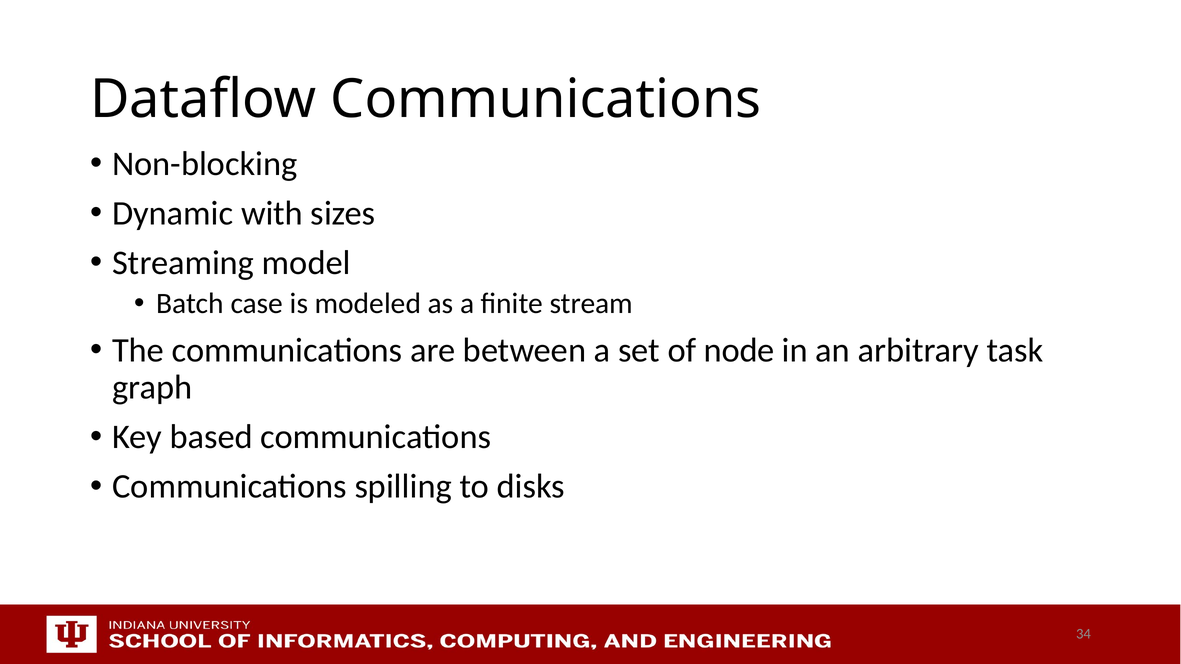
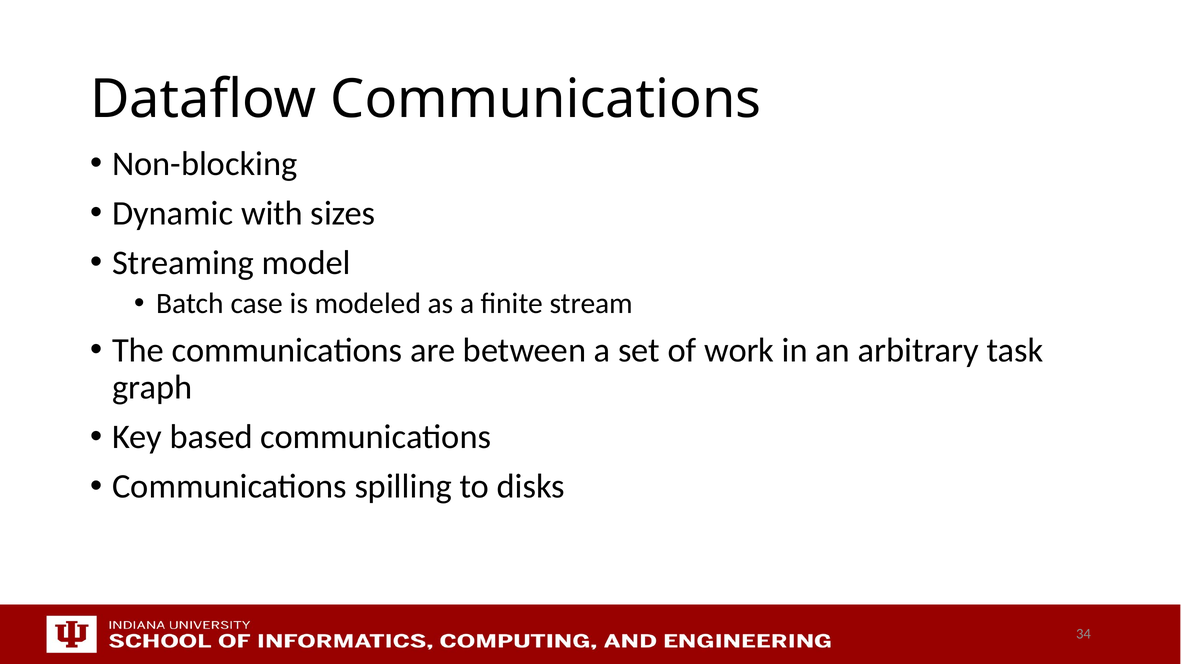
node: node -> work (739, 351)
